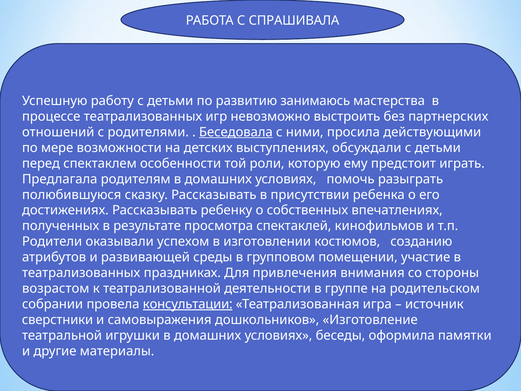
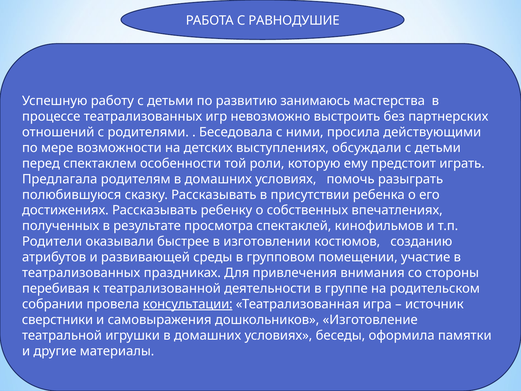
СПРАШИВАЛА: СПРАШИВАЛА -> РАВНОДУШИЕ (294, 21)
Беседовала underline: present -> none (236, 132)
успехом: успехом -> быстрее (183, 241)
возрастом: возрастом -> перебивая (56, 288)
